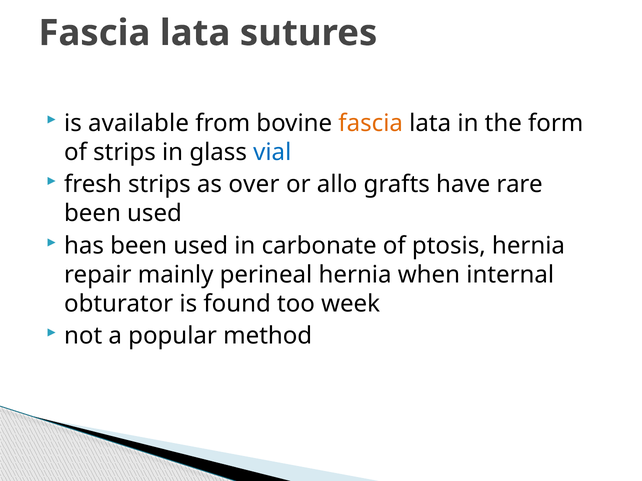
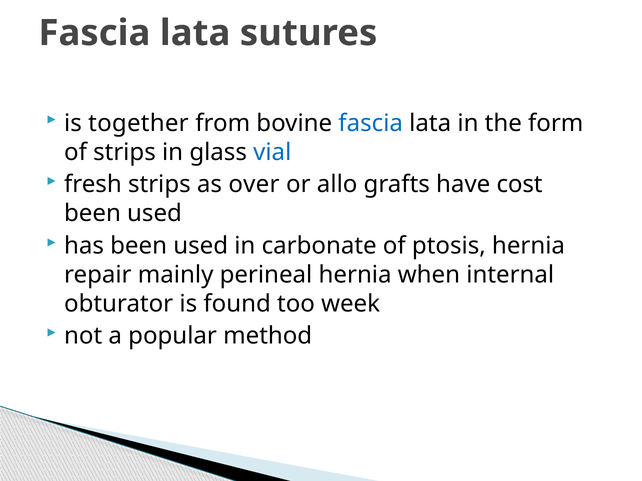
available: available -> together (138, 123)
fascia colour: orange -> blue (371, 123)
rare: rare -> cost (520, 185)
